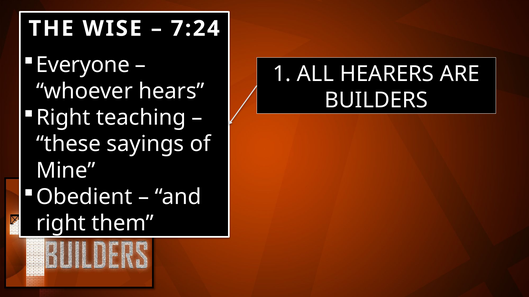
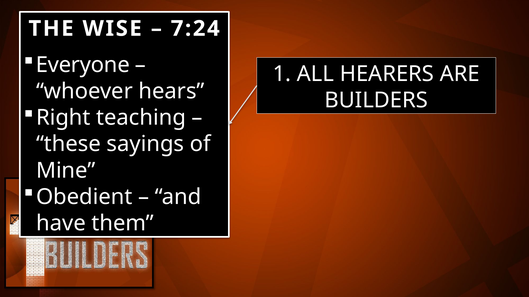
right: right -> have (61, 224)
